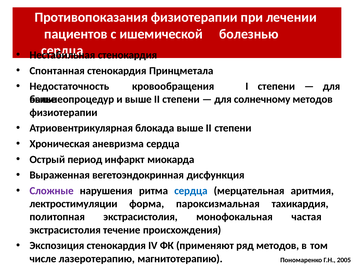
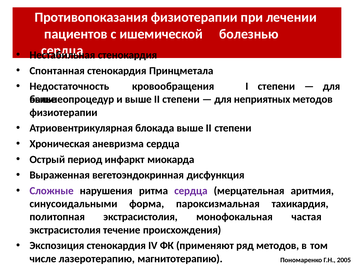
солнечному: солнечному -> неприятных (262, 99)
сердца colour: blue -> purple (191, 191)
лектростимуляции: лектростимуляции -> синусоидальными (73, 204)
